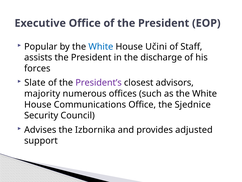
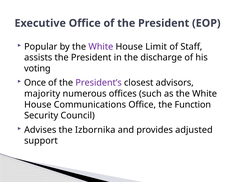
White colour: blue -> purple (101, 46)
Učini: Učini -> Limit (156, 46)
forces: forces -> voting (37, 68)
Slate: Slate -> Once (35, 83)
Sjednice: Sjednice -> Function (193, 104)
